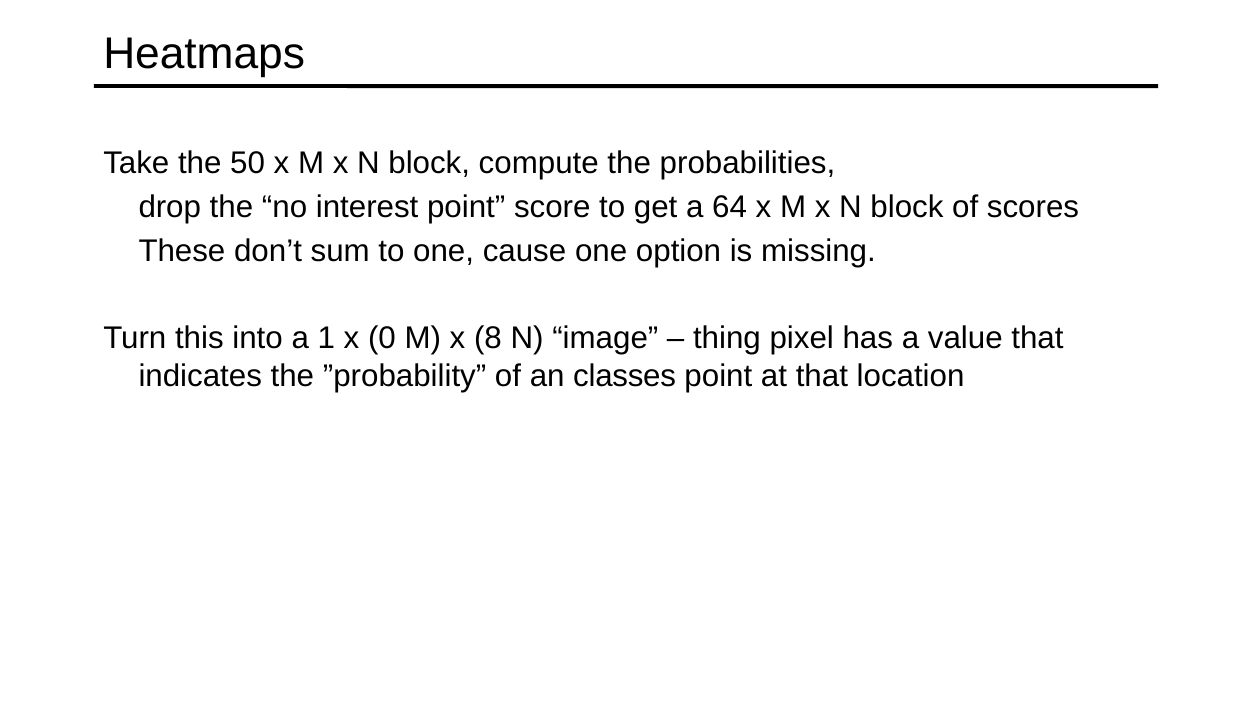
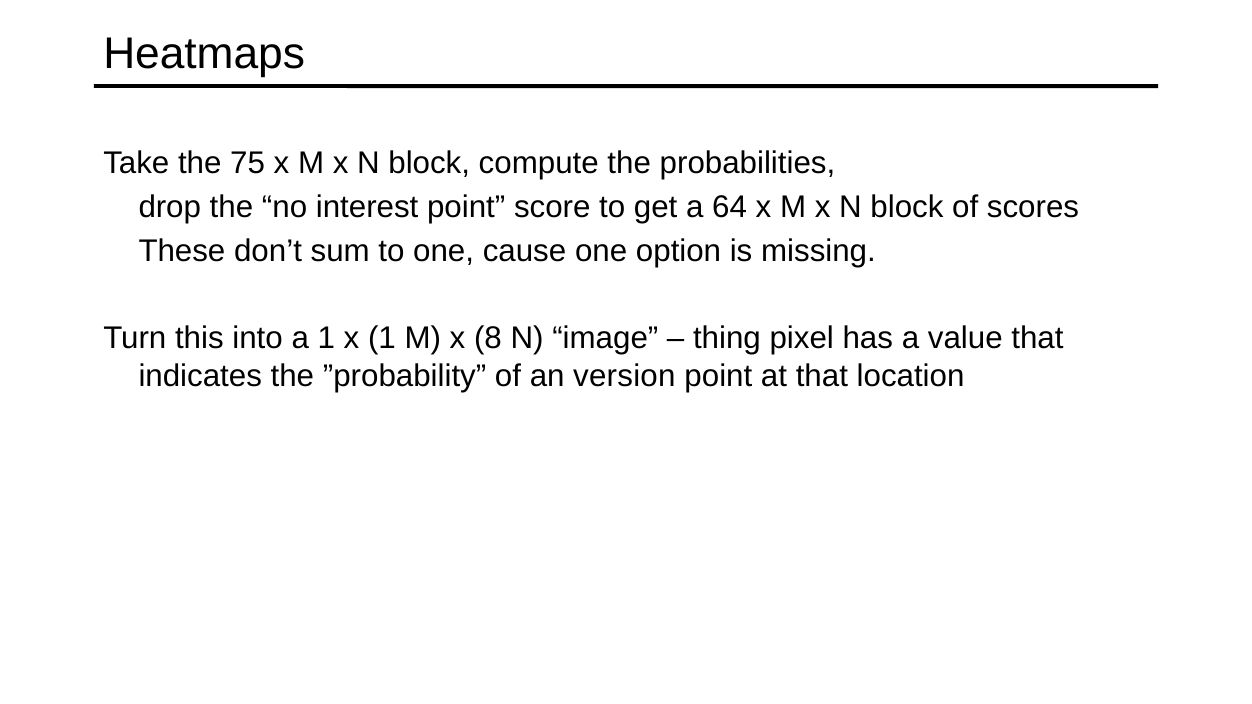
50: 50 -> 75 (248, 163)
x 0: 0 -> 1 (382, 339)
classes: classes -> version (624, 376)
